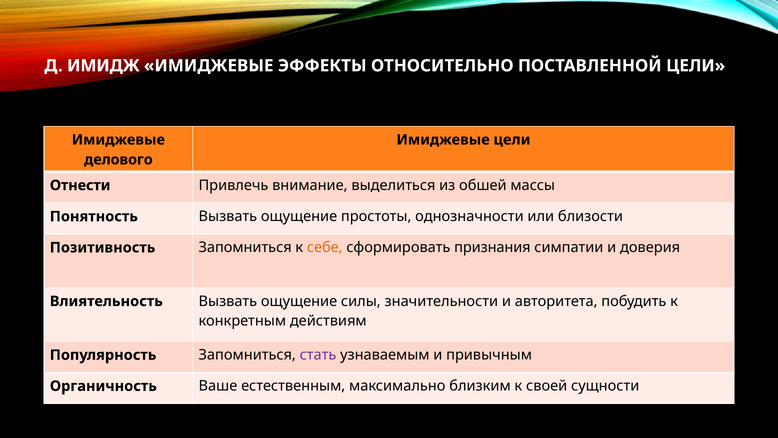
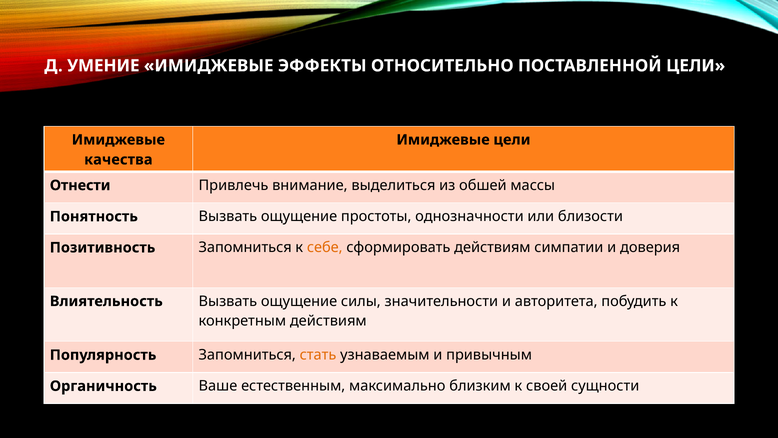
ИМИДЖ: ИМИДЖ -> УМЕНИЕ (103, 66)
делового: делового -> качества (118, 160)
сформировать признания: признания -> действиям (492, 247)
стать colour: purple -> orange (318, 355)
